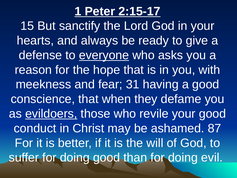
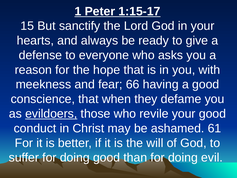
2:15-17: 2:15-17 -> 1:15-17 (139, 11)
everyone underline: present -> none (104, 55)
31: 31 -> 66 (133, 84)
87: 87 -> 61 (214, 128)
